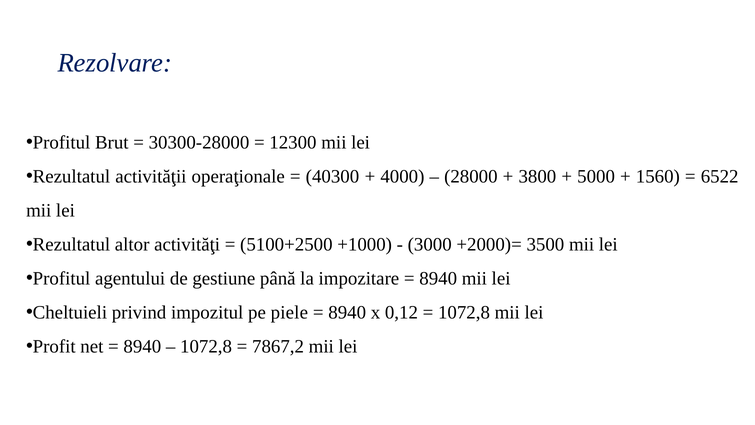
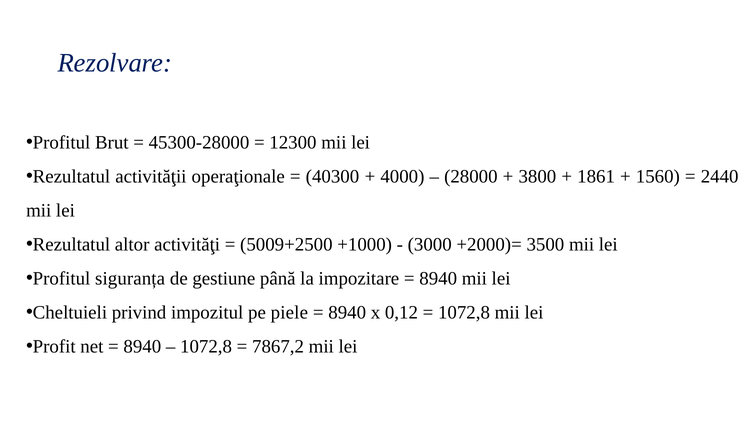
30300-28000: 30300-28000 -> 45300-28000 (199, 142)
5000: 5000 -> 1861 (596, 176)
6522: 6522 -> 2440 (720, 176)
5100+2500: 5100+2500 -> 5009+2500 (286, 244)
agentului: agentului -> siguranța (130, 278)
